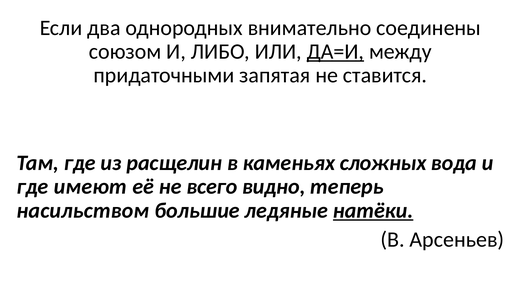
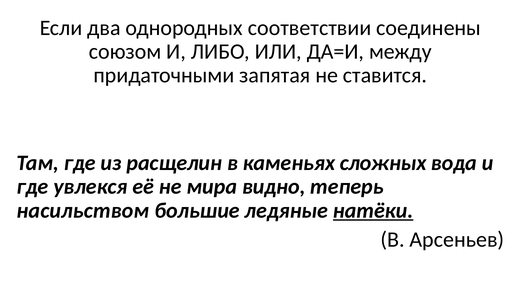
внимательно: внимательно -> соответствии (310, 28)
ДА=И underline: present -> none (335, 52)
имеют: имеют -> увлекся (90, 187)
всего: всего -> мира (212, 187)
